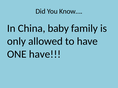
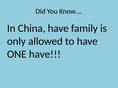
China baby: baby -> have (58, 28)
